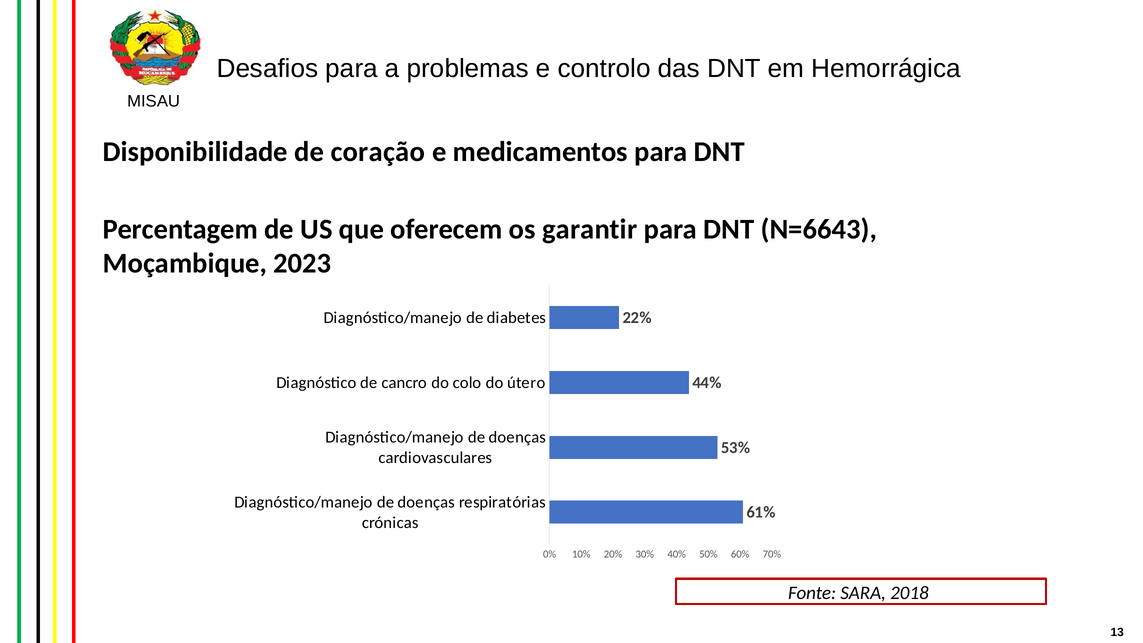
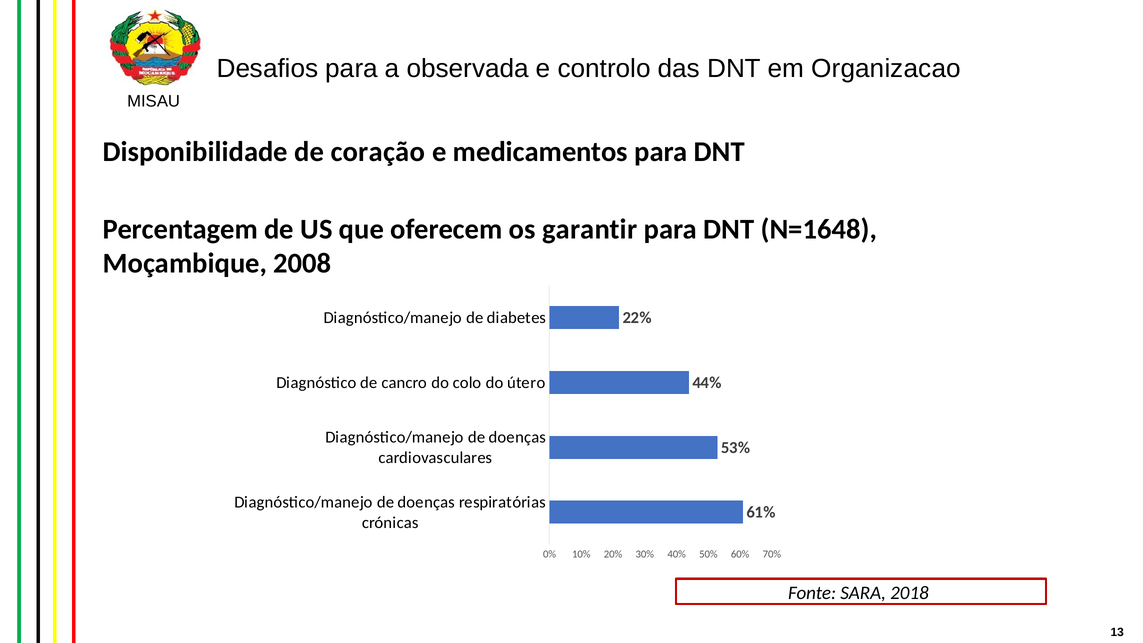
problemas: problemas -> observada (468, 68)
Hemorrágica: Hemorrágica -> Organizacao (886, 68)
N=6643: N=6643 -> N=1648 (819, 229)
2023: 2023 -> 2008 (302, 263)
